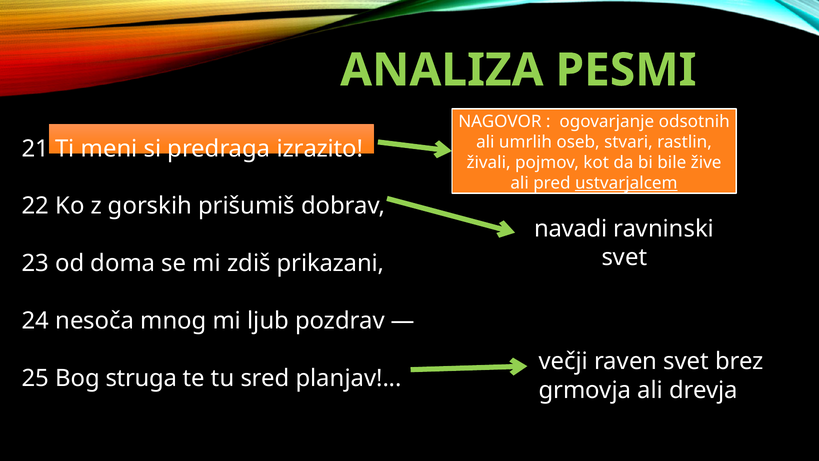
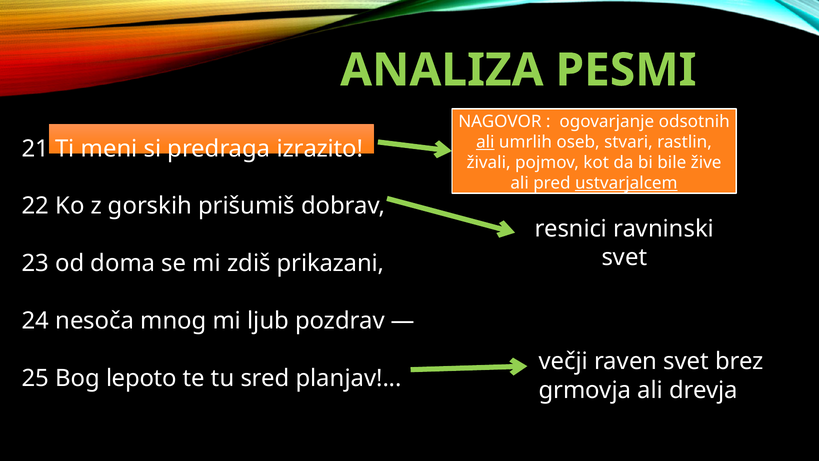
ali underline: none -> present (485, 142)
navadi: navadi -> resnici (571, 229)
struga: struga -> lepoto (141, 378)
